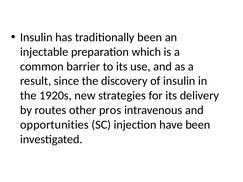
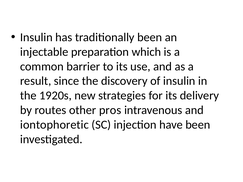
opportunities: opportunities -> iontophoretic (54, 125)
